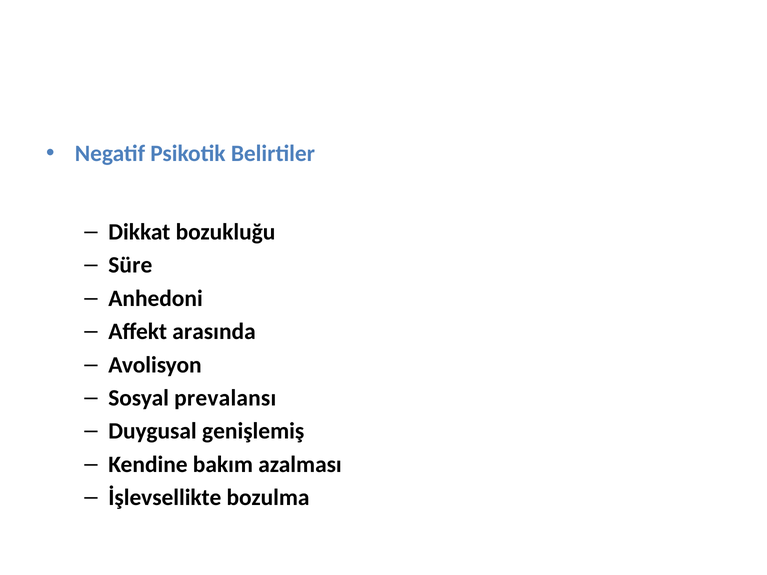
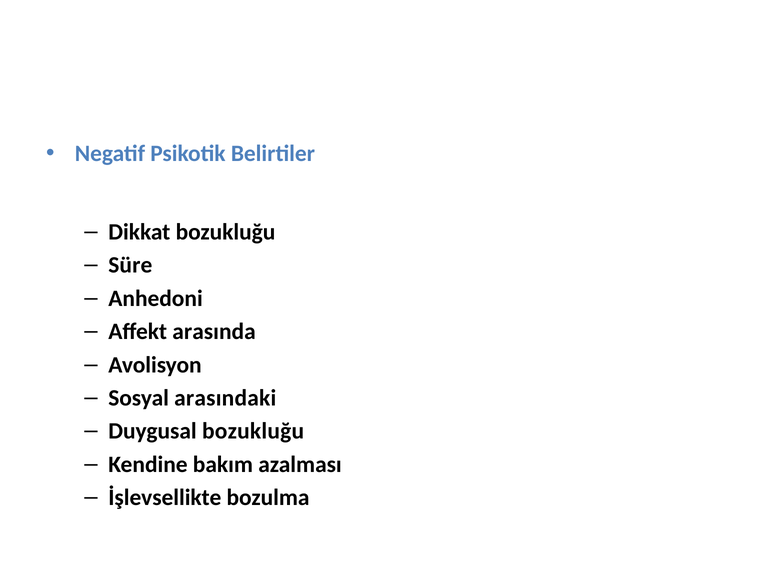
prevalansı: prevalansı -> arasındaki (225, 398)
Duygusal genişlemiş: genişlemiş -> bozukluğu (253, 431)
